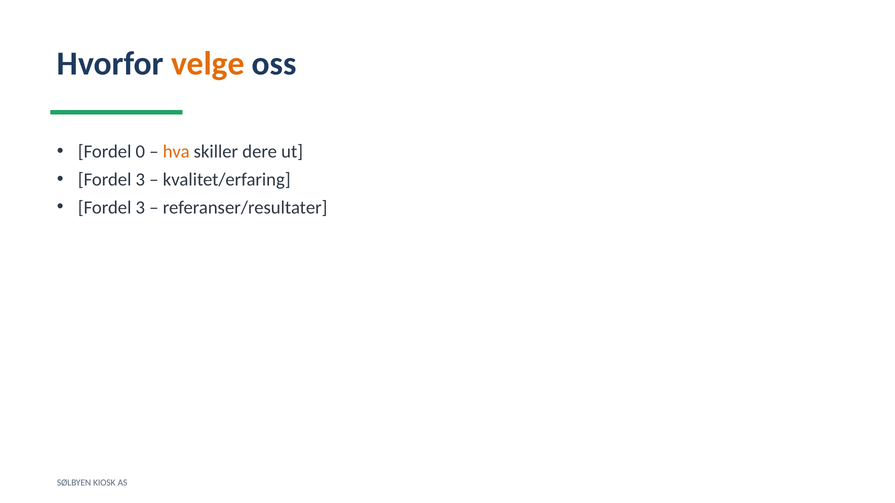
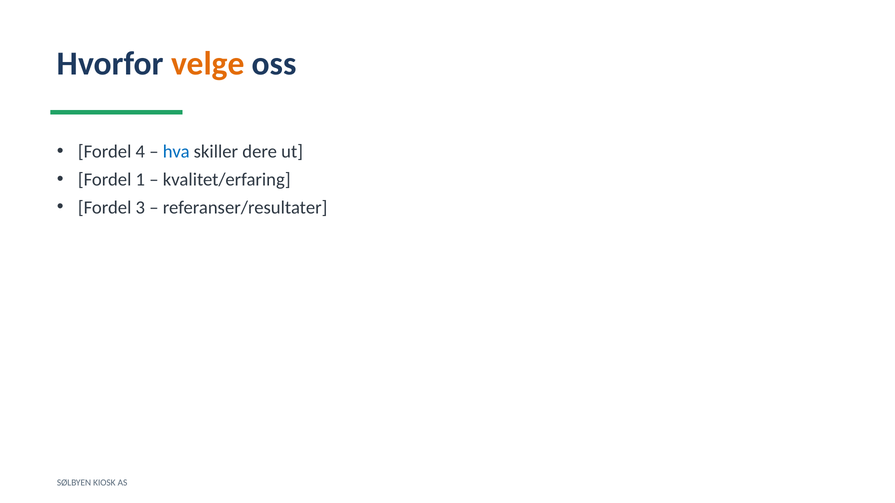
0: 0 -> 4 (140, 152)
hva colour: orange -> blue (176, 152)
3: 3 -> 1 (140, 180)
